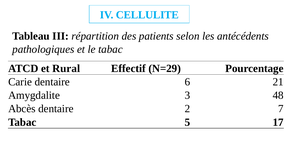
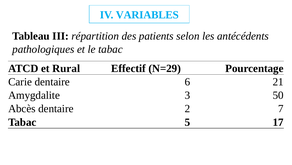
CELLULITE: CELLULITE -> VARIABLES (147, 15)
48: 48 -> 50 (278, 95)
